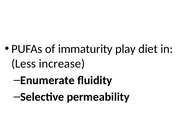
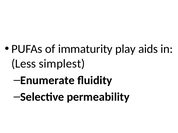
diet: diet -> aids (148, 49)
increase: increase -> simplest (62, 64)
